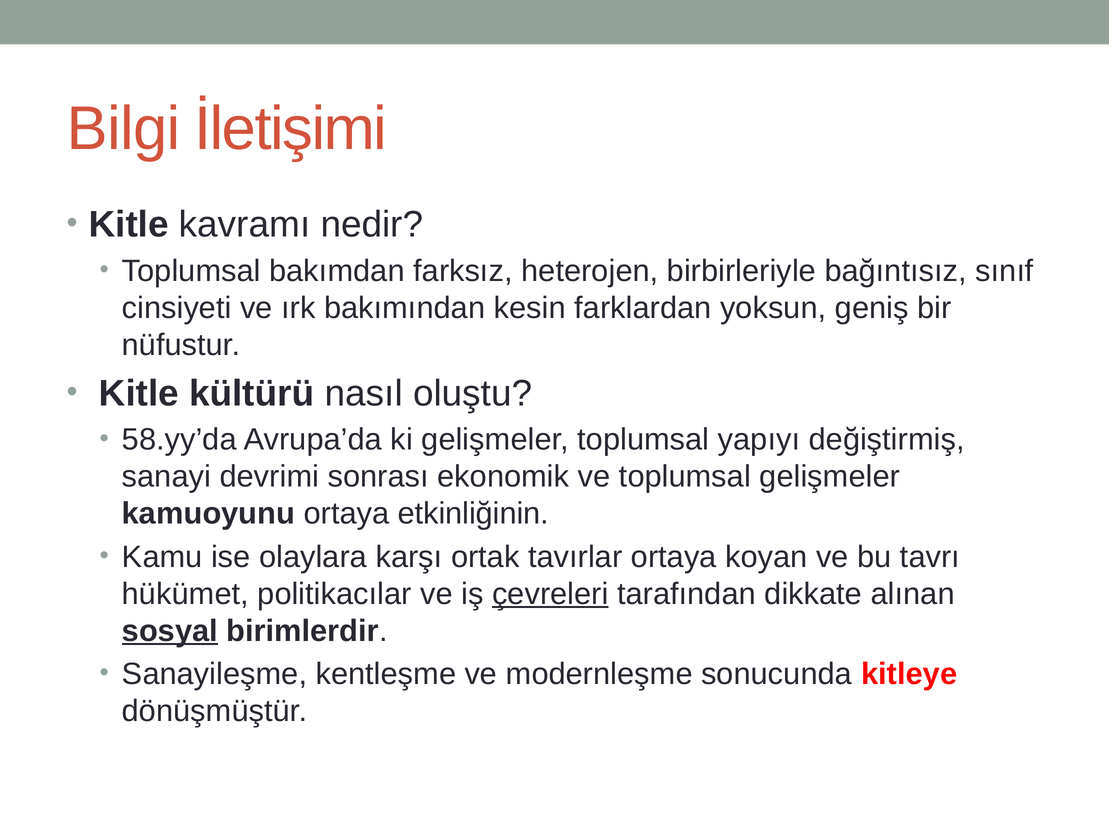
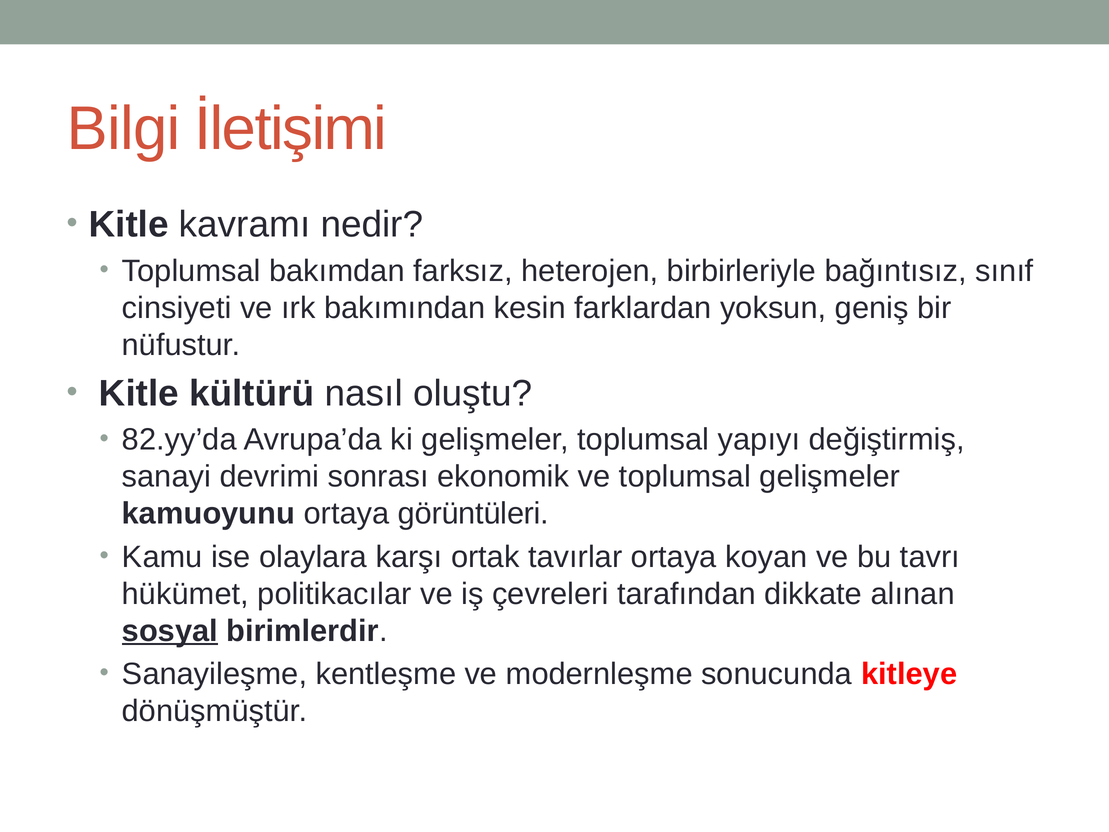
58.yy’da: 58.yy’da -> 82.yy’da (179, 440)
etkinliğinin: etkinliğinin -> görüntüleri (473, 514)
çevreleri underline: present -> none (550, 594)
